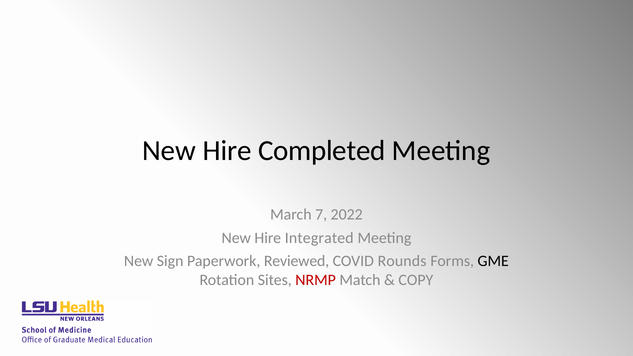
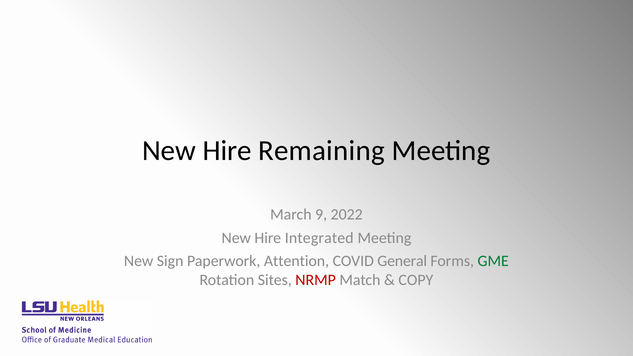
Completed: Completed -> Remaining (321, 151)
7: 7 -> 9 (321, 215)
Reviewed: Reviewed -> Attention (296, 261)
Rounds: Rounds -> General (402, 261)
GME colour: black -> green (493, 261)
